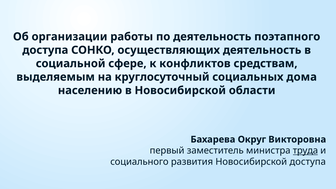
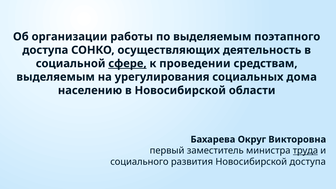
по деятельность: деятельность -> выделяемым (212, 37)
сфере underline: none -> present (127, 64)
конфликтов: конфликтов -> проведении (195, 64)
круглосуточный: круглосуточный -> урегулирования (162, 77)
